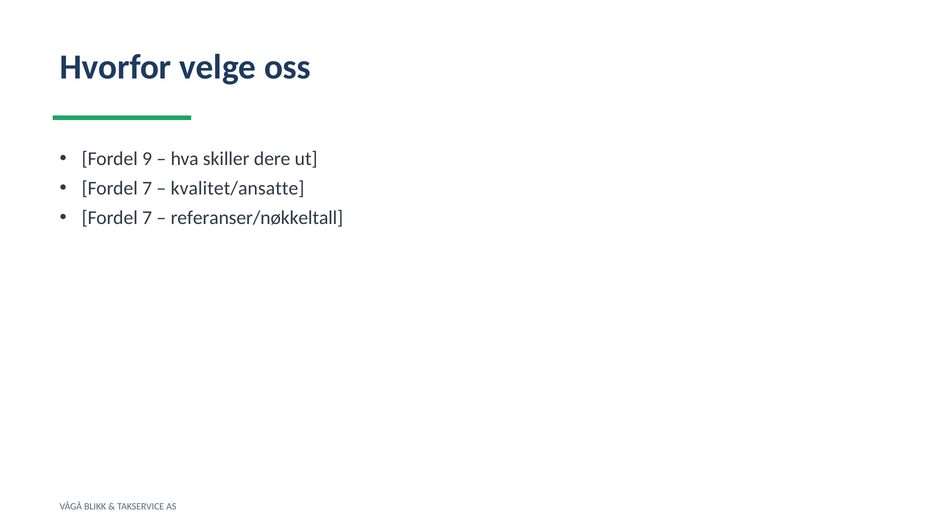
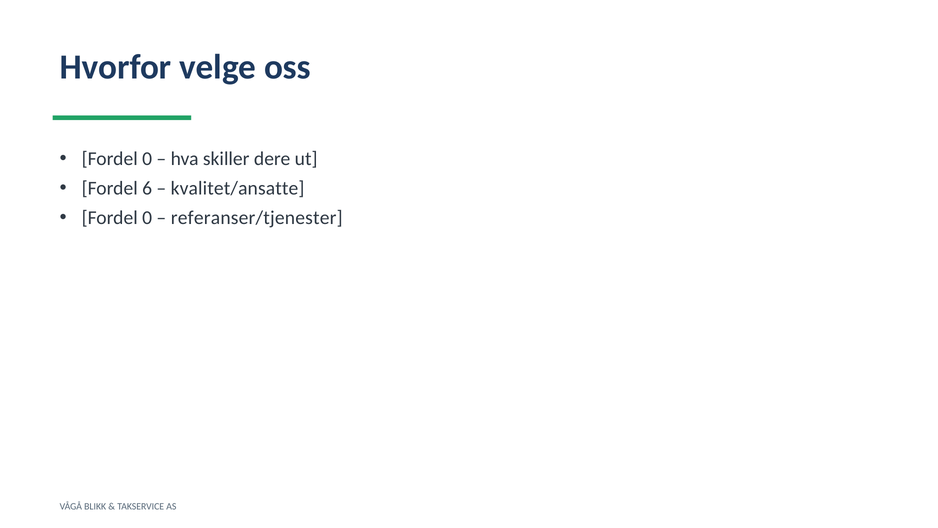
9: 9 -> 0 (147, 159)
7: 7 -> 6 (147, 188)
7: 7 -> 0 (147, 218)
referanser/nøkkeltall: referanser/nøkkeltall -> referanser/tjenester (257, 218)
